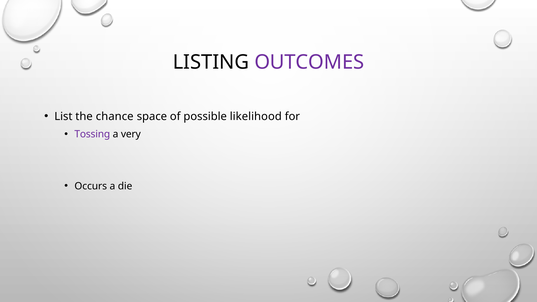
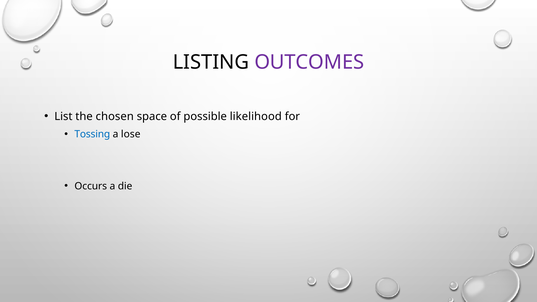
chance: chance -> chosen (115, 116)
Tossing colour: purple -> blue (92, 134)
very: very -> lose (131, 134)
